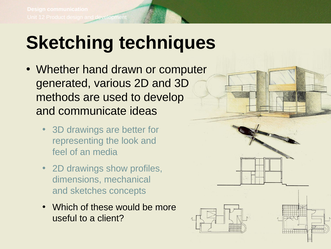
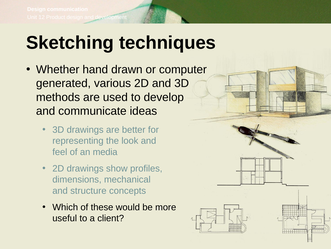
sketches: sketches -> structure (88, 190)
